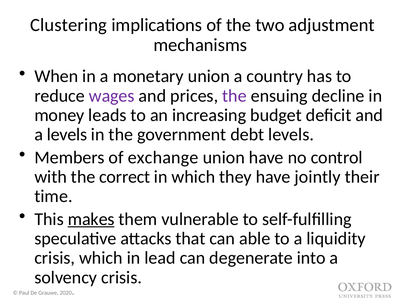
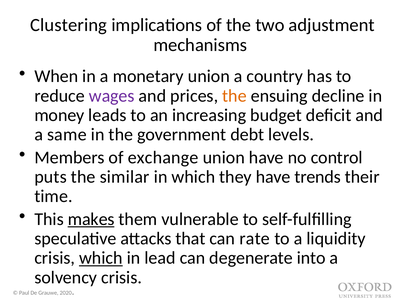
the colour: purple -> orange (234, 96)
a levels: levels -> same (67, 135)
with: with -> puts (51, 177)
correct: correct -> similar (125, 177)
jointly: jointly -> trends (318, 177)
able: able -> rate (255, 238)
which underline: none -> present (101, 258)
